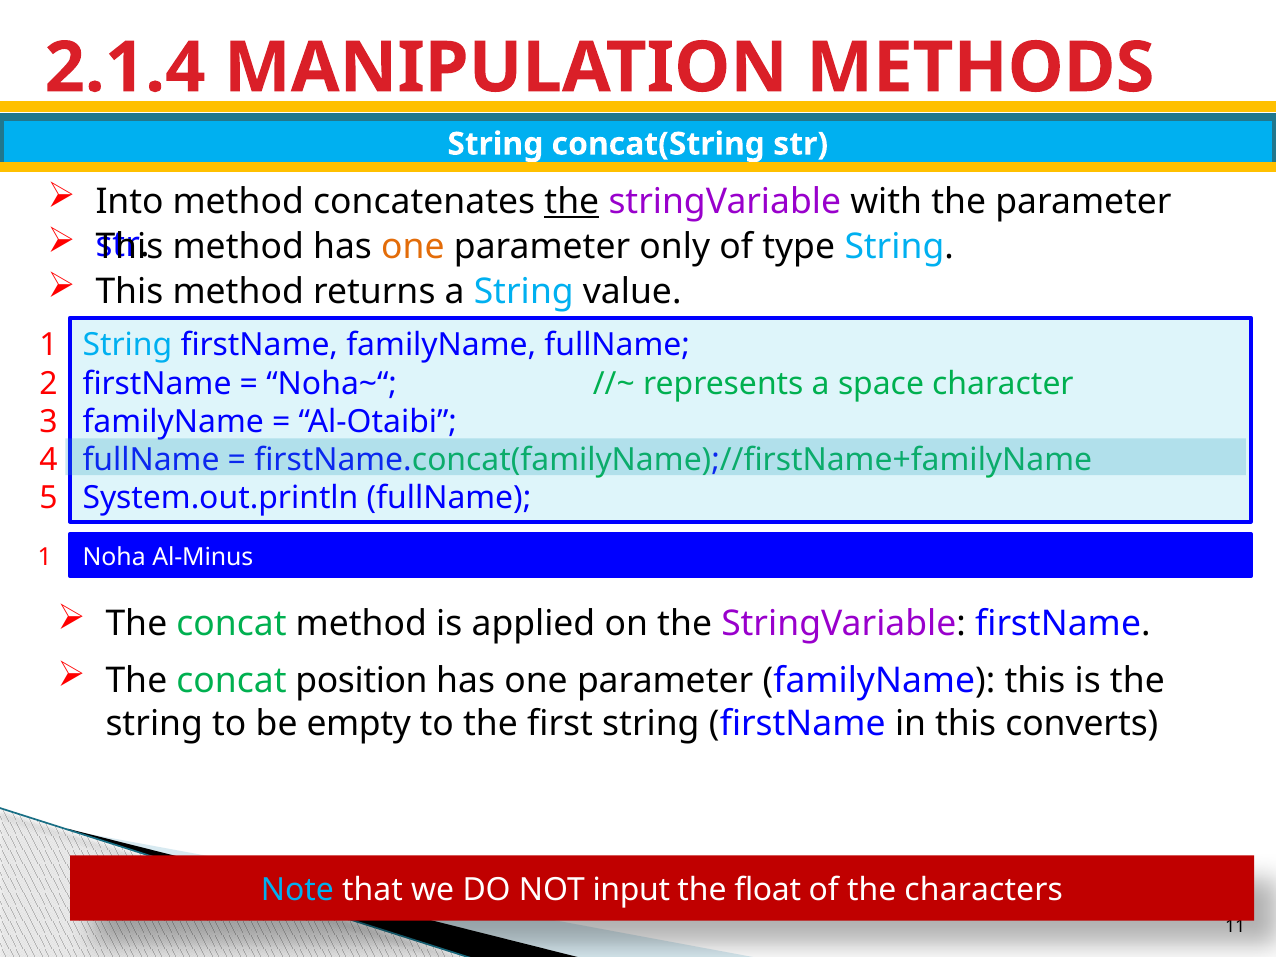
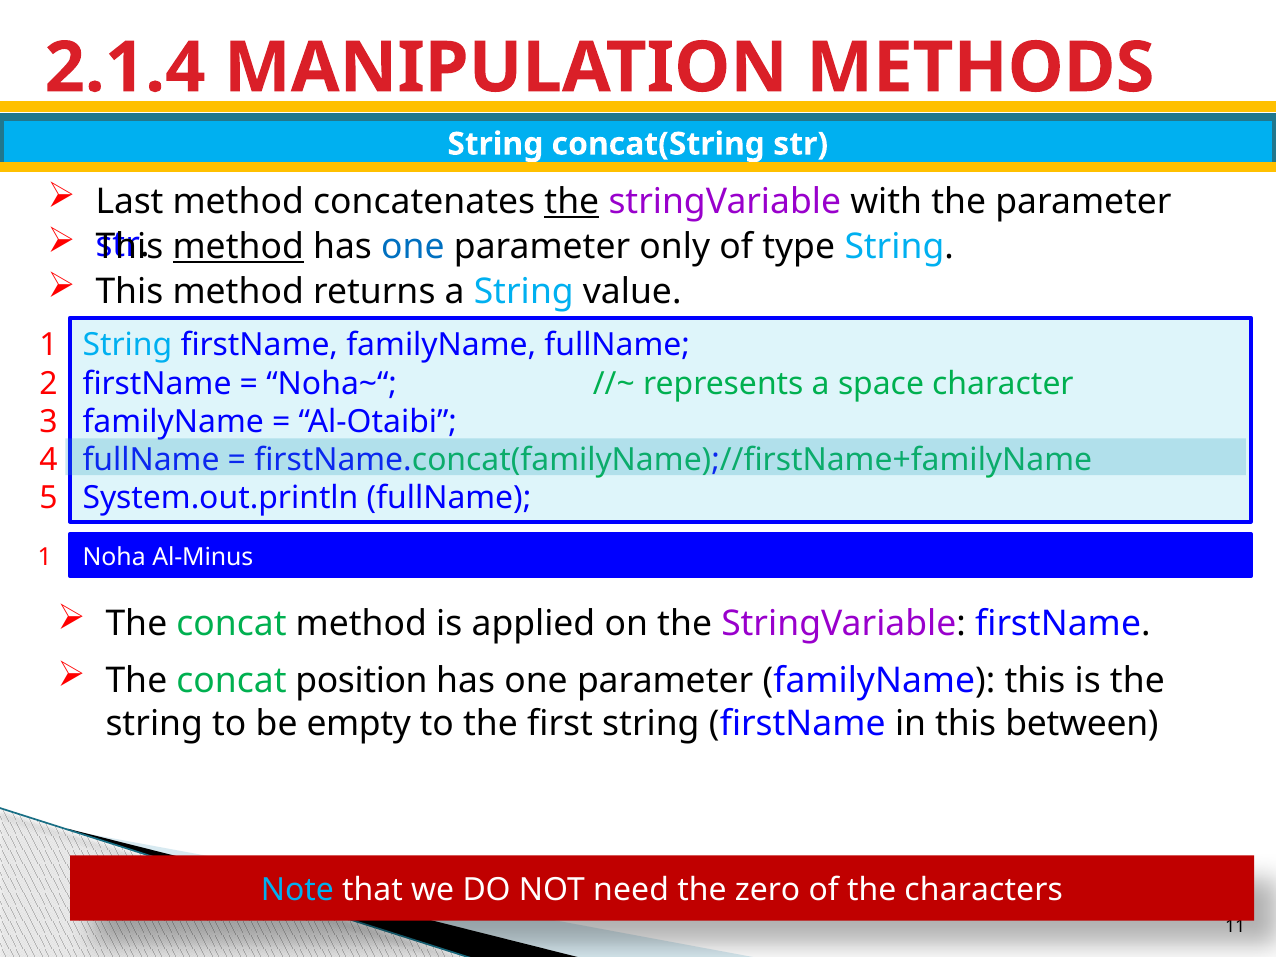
Into: Into -> Last (130, 202)
method underline: none -> present (238, 247)
one colour: orange -> blue (413, 247)
converts: converts -> between (1082, 724)
input: input -> need (631, 890)
float: float -> zero (768, 890)
